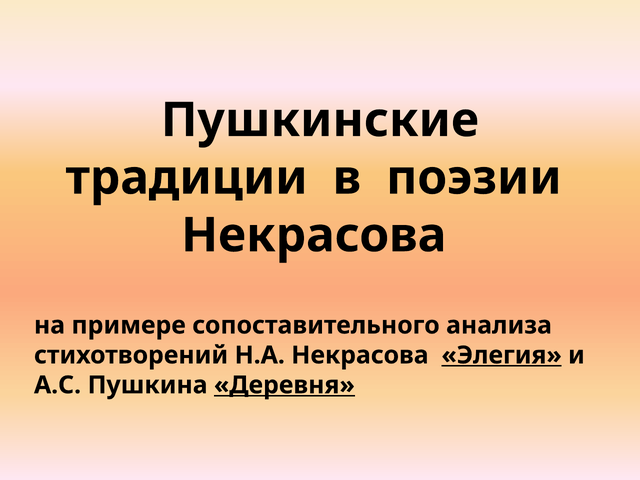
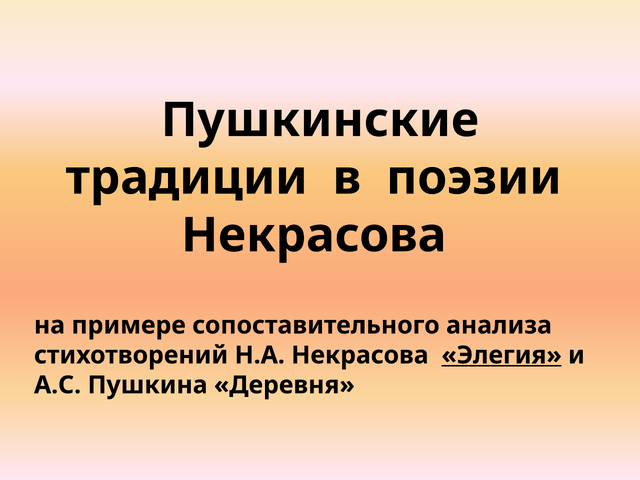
Деревня underline: present -> none (284, 385)
